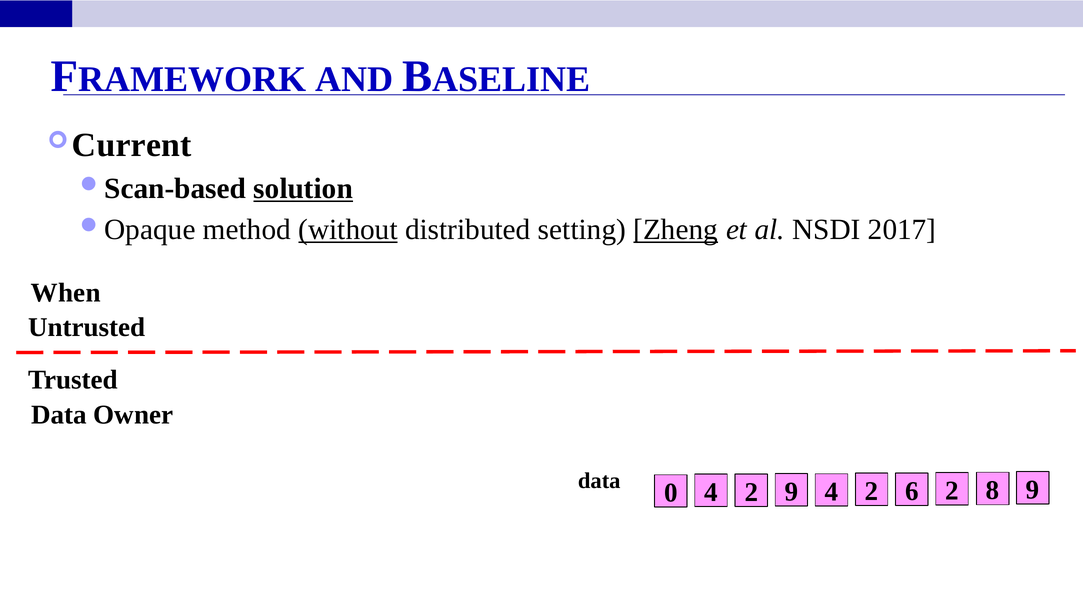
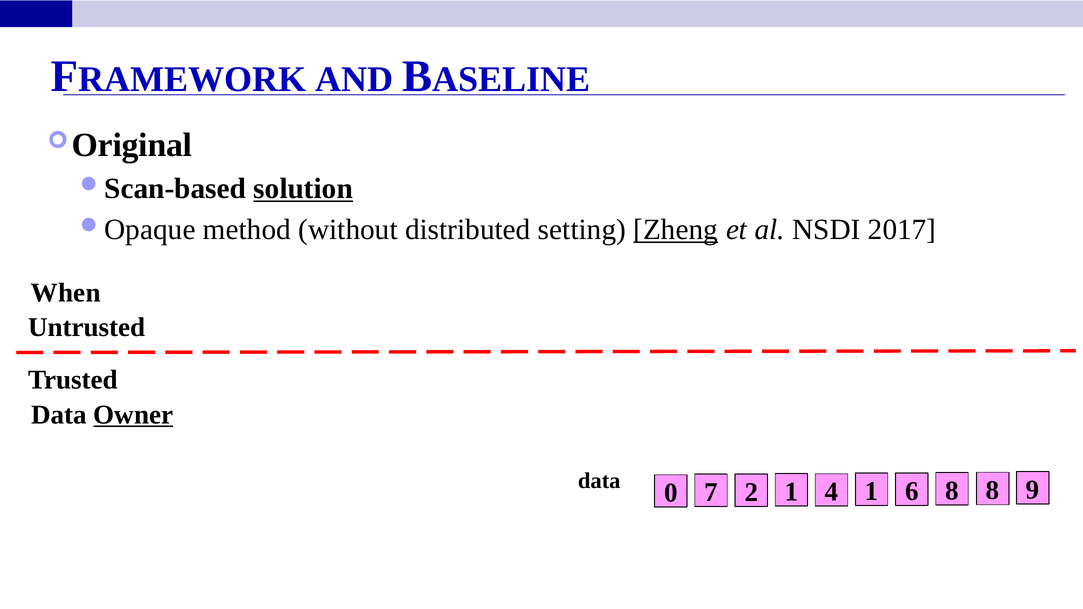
Current: Current -> Original (132, 145)
without underline: present -> none (348, 230)
Owner underline: none -> present (133, 415)
0 4: 4 -> 7 (711, 492)
2 9: 9 -> 1 (791, 492)
2: 2 -> 1 (872, 491)
6 2: 2 -> 8 (952, 491)
